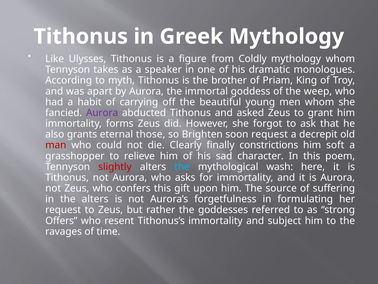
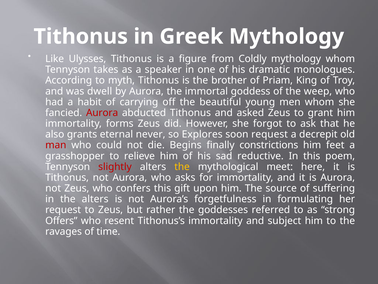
apart: apart -> dwell (100, 91)
Aurora colour: purple -> red (102, 113)
those: those -> never (151, 134)
Brighten: Brighten -> Explores (202, 134)
Clearly: Clearly -> Begins (186, 145)
soft: soft -> feet (335, 145)
character: character -> reductive (260, 156)
the colour: light blue -> yellow (182, 166)
wash: wash -> meet (280, 166)
